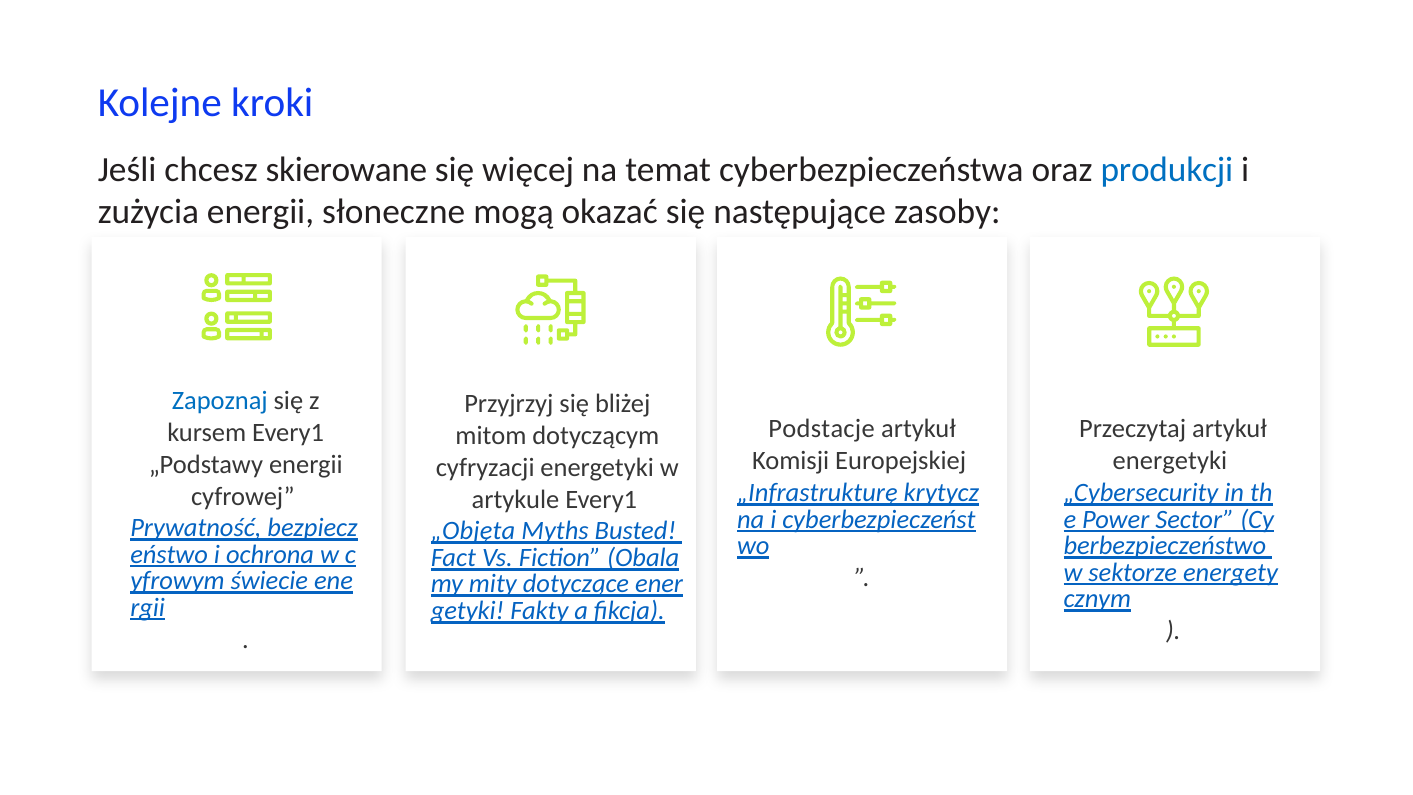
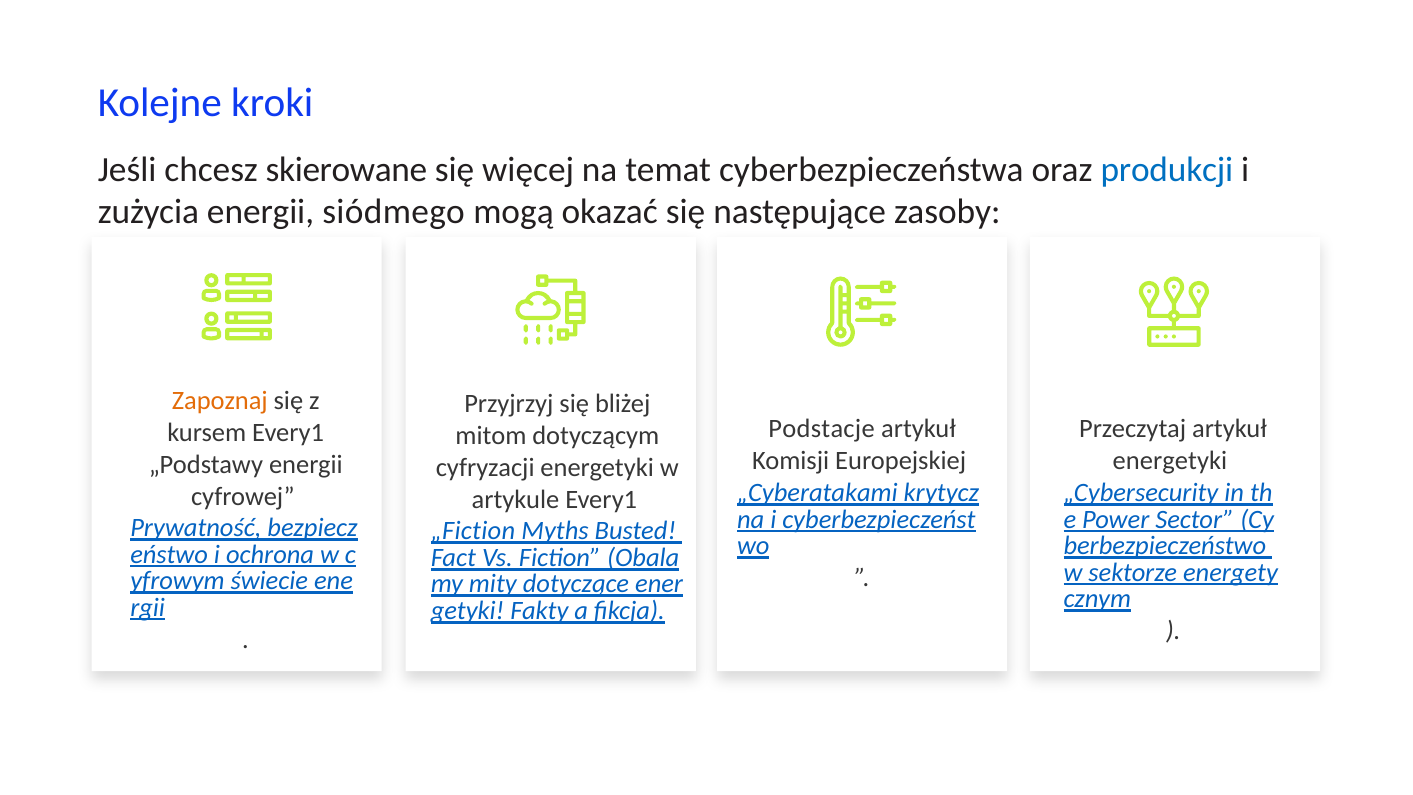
słoneczne: słoneczne -> siódmego (394, 212)
Zapoznaj colour: blue -> orange (220, 401)
„Infrastrukturę: „Infrastrukturę -> „Cyberatakami (817, 493)
„Objęta: „Objęta -> „Fiction (473, 531)
